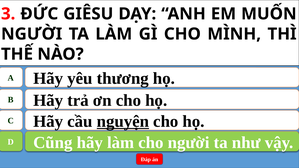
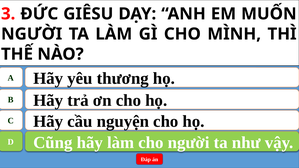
nguyện underline: present -> none (123, 121)
